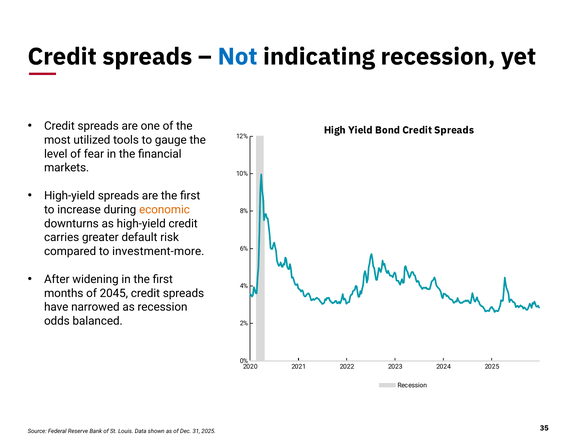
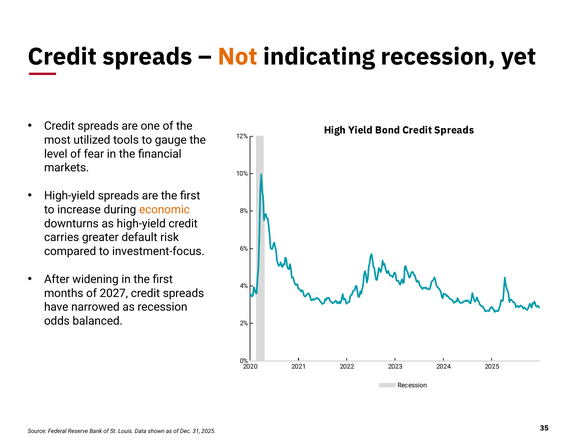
Not colour: blue -> orange (238, 57)
investment-more: investment-more -> investment-focus (158, 251)
2045: 2045 -> 2027 (114, 293)
